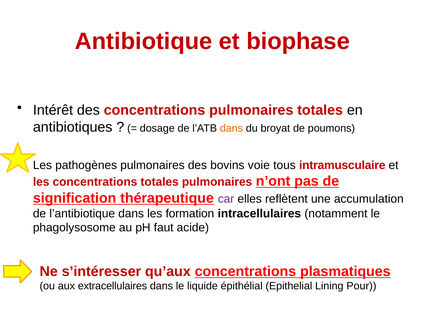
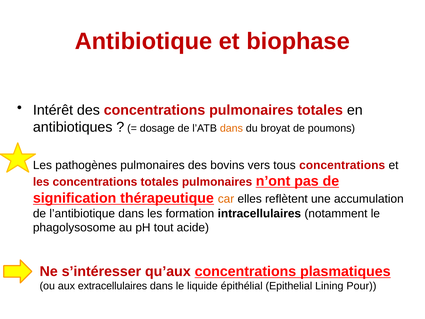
voie: voie -> vers (259, 165)
tous intramusculaire: intramusculaire -> concentrations (342, 165)
car colour: purple -> orange (226, 199)
faut: faut -> tout (164, 228)
